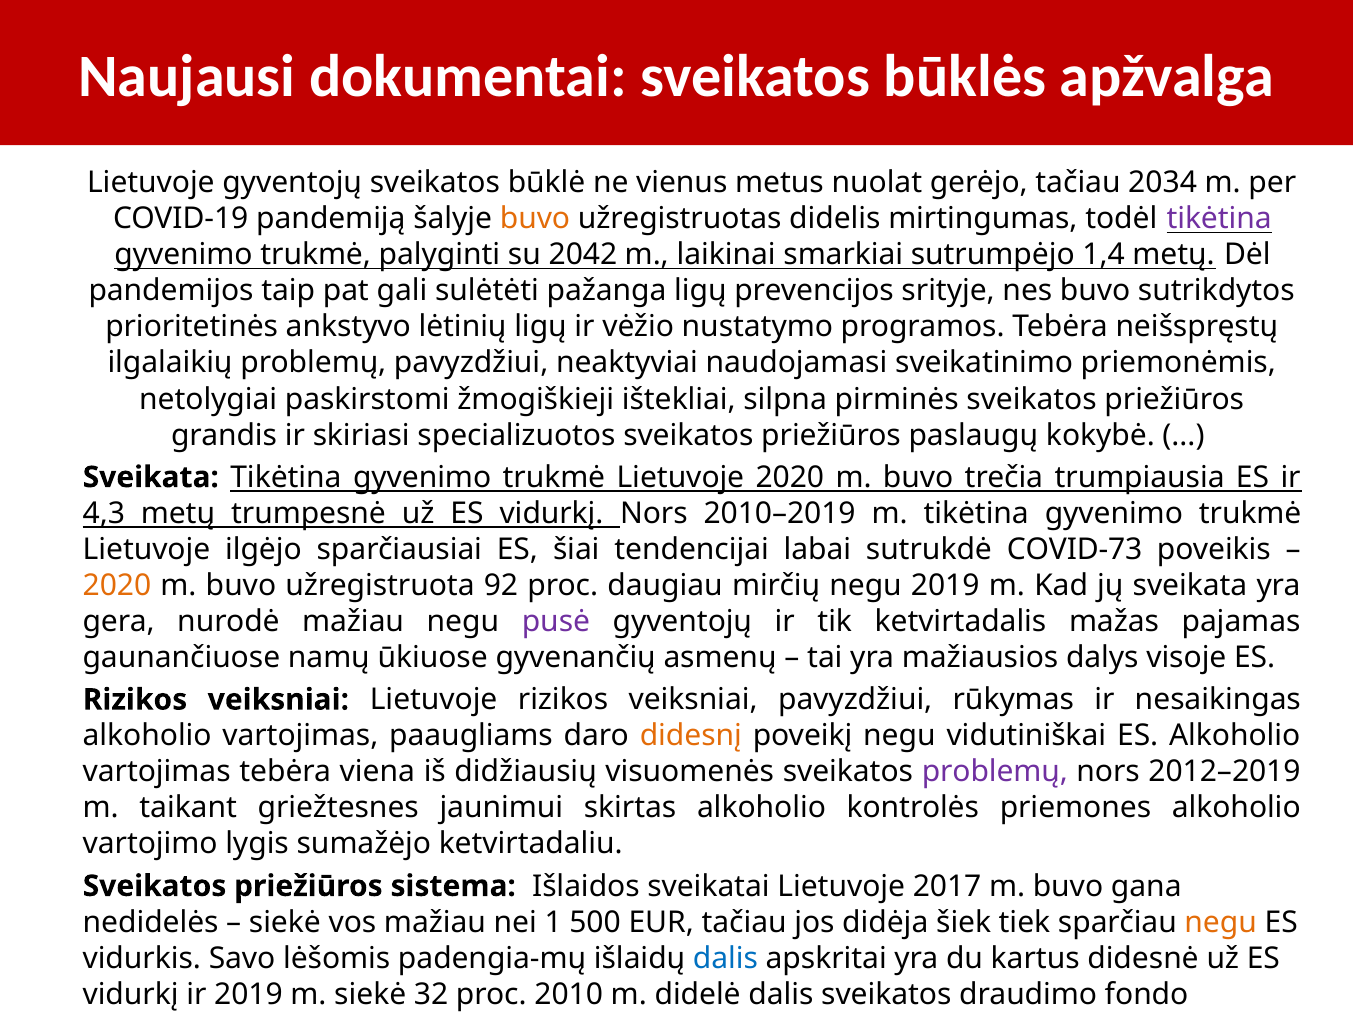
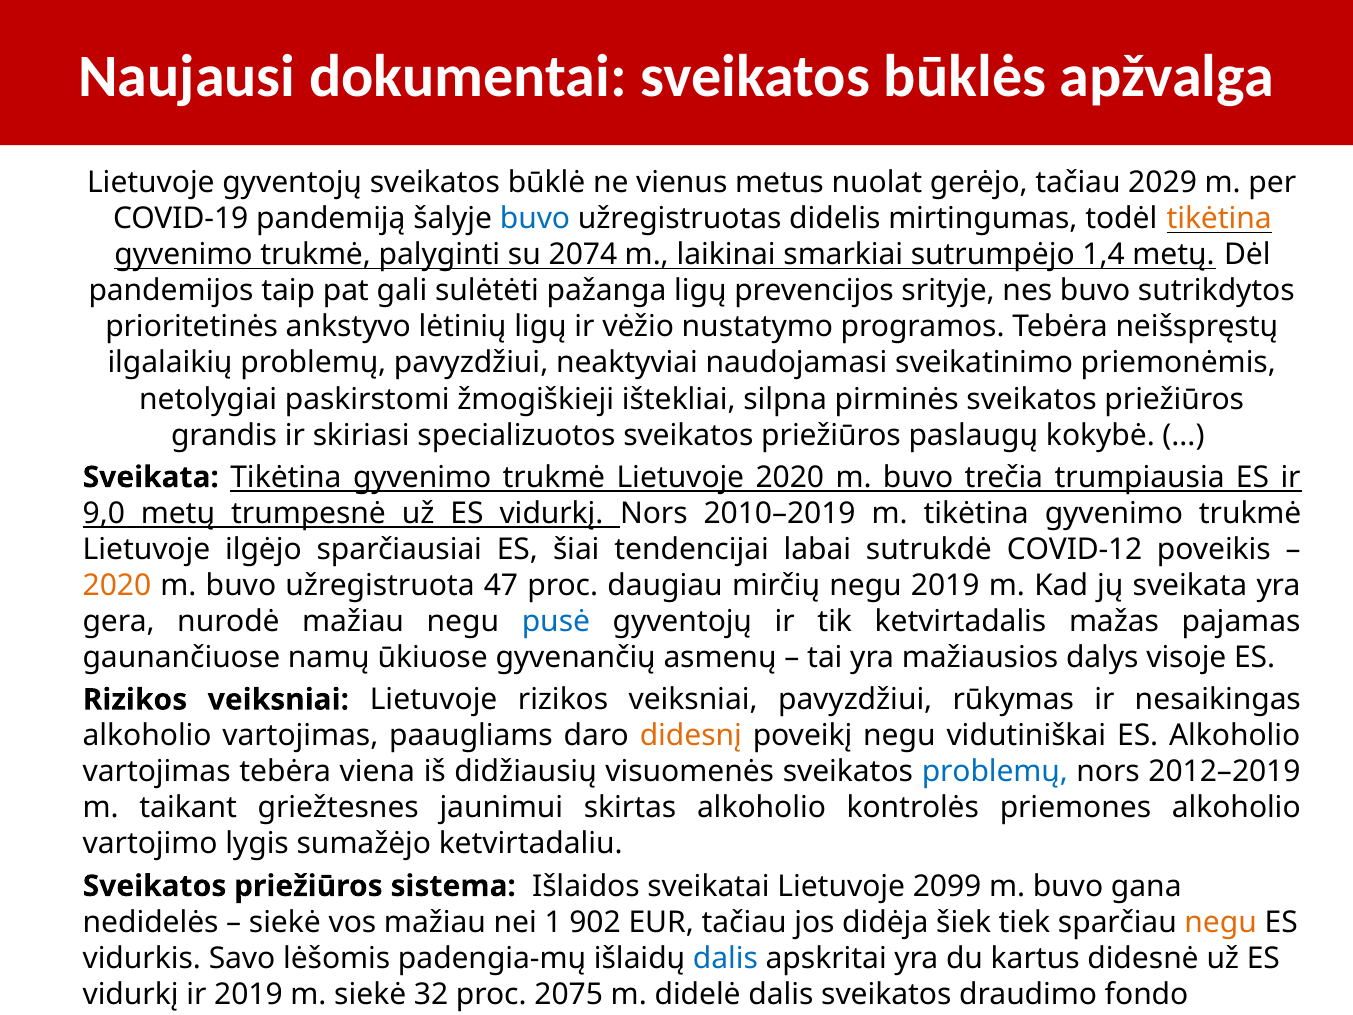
2034: 2034 -> 2029 (1163, 183)
buvo colour: orange -> blue (535, 219)
tikėtina colour: purple -> orange (1219, 219)
2042: 2042 -> 2074 (583, 255)
4,3: 4,3 -> 9,0 (104, 513)
COVID-73: COVID-73 -> COVID-12 (1075, 549)
92: 92 -> 47 (501, 585)
pusė colour: purple -> blue (556, 621)
problemų colour: purple -> blue (995, 772)
2017: 2017 -> 2099 (947, 886)
500: 500 -> 902 (595, 922)
2010: 2010 -> 2075 (569, 994)
